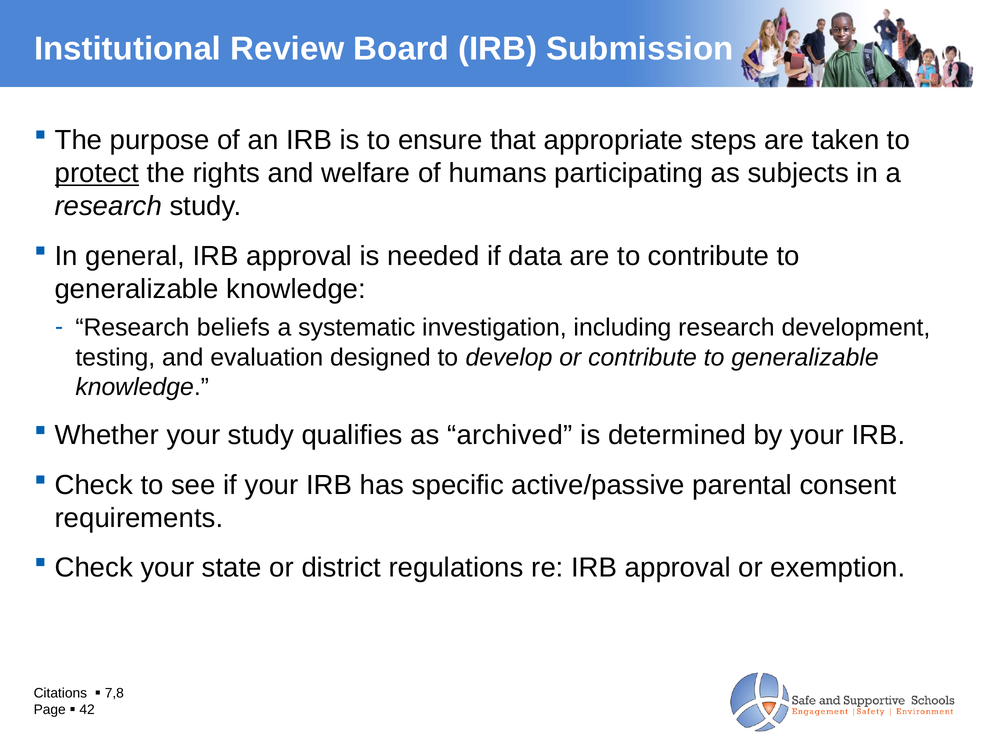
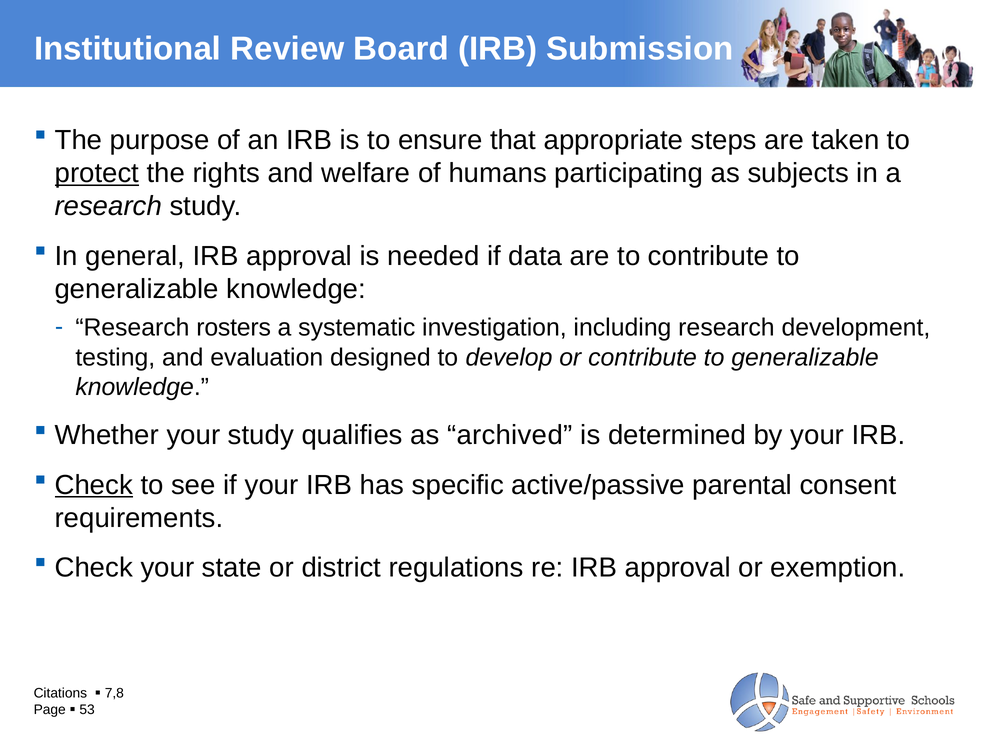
beliefs: beliefs -> rosters (234, 328)
Check underline: none -> present (94, 485)
42: 42 -> 53 (87, 709)
